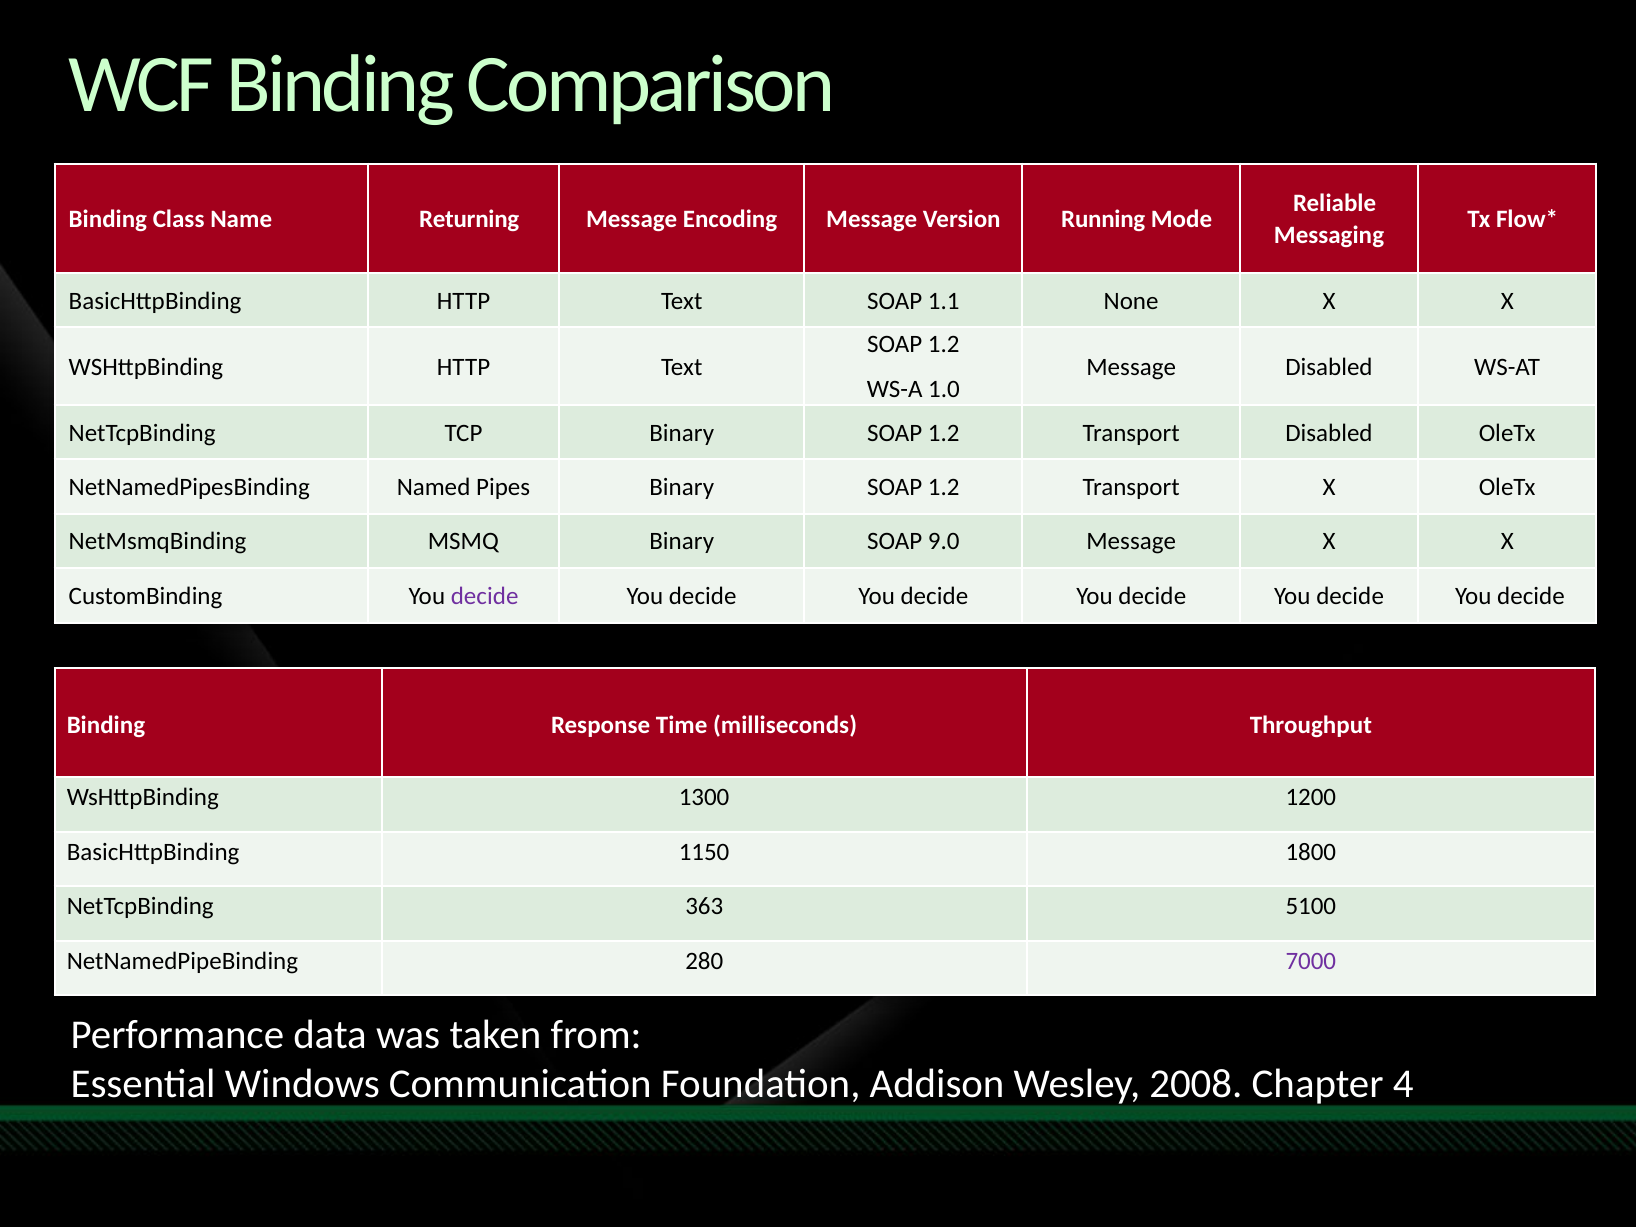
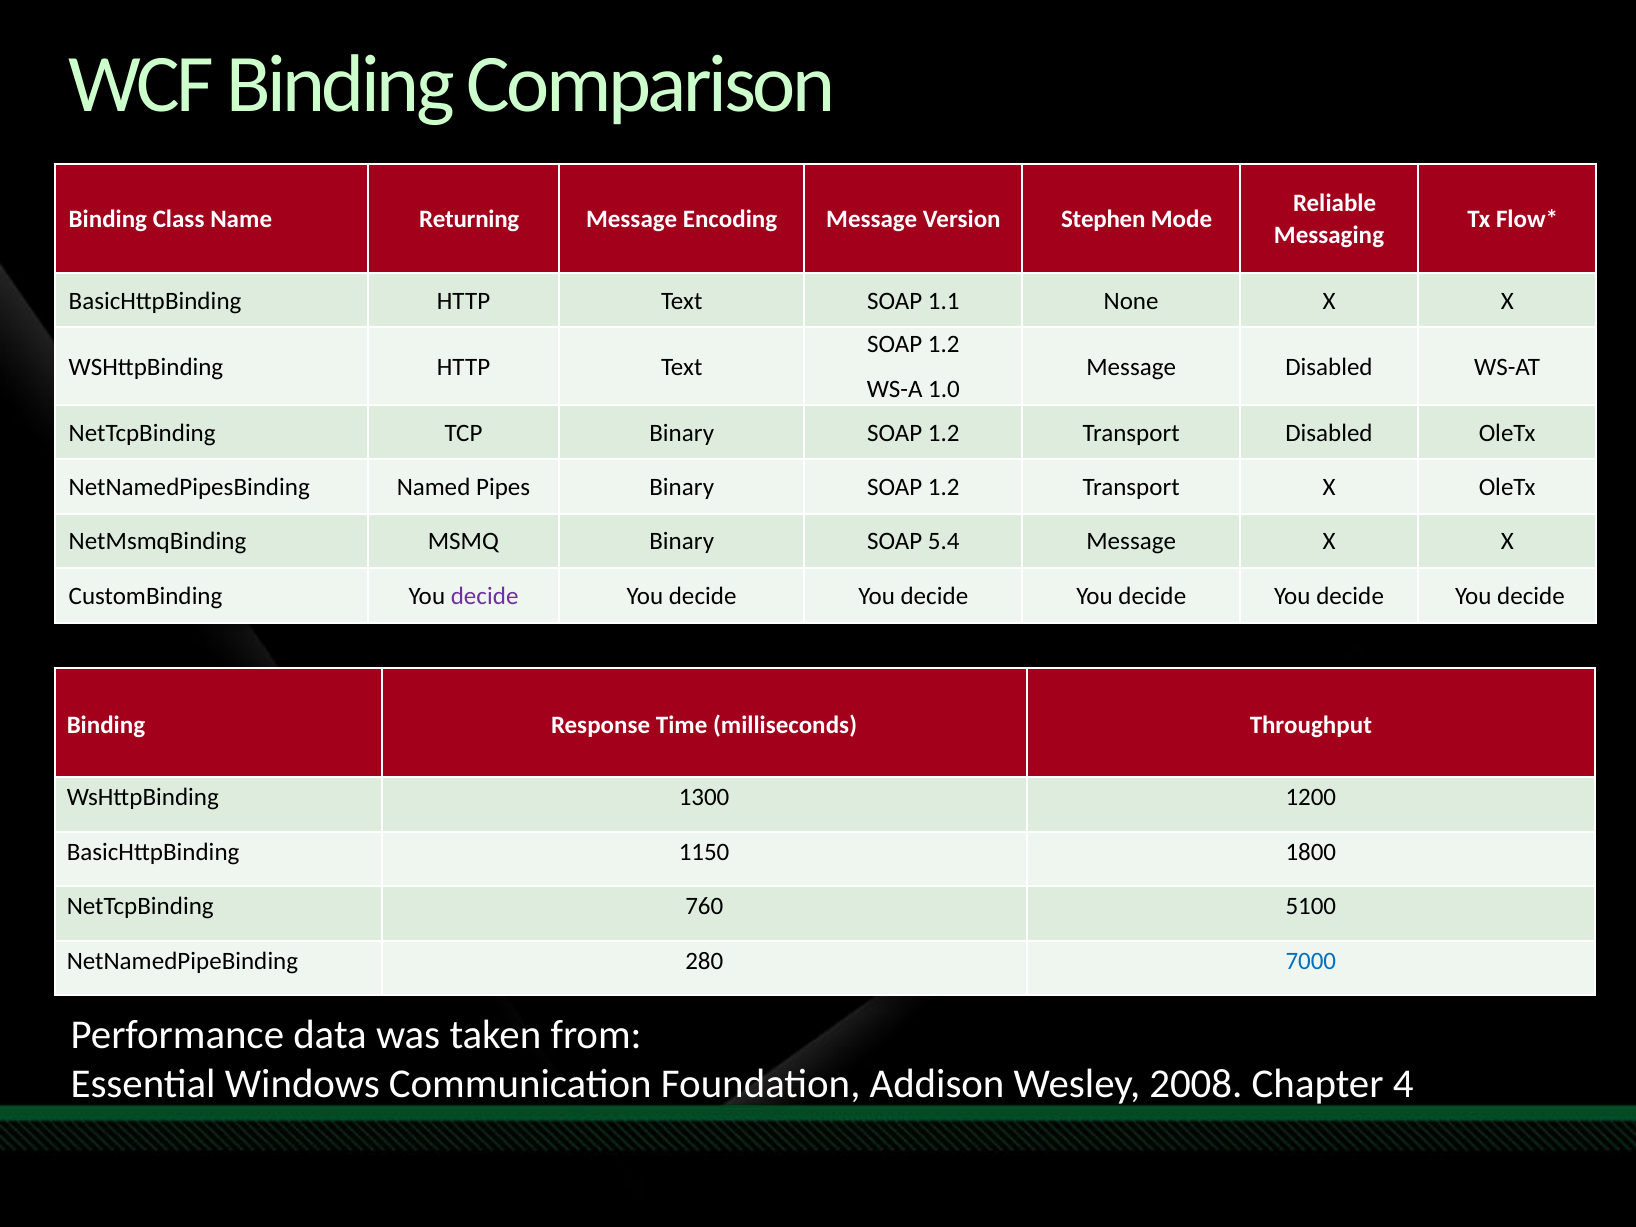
Running: Running -> Stephen (1103, 219)
9.0: 9.0 -> 5.4 (944, 542)
363: 363 -> 760 (704, 907)
7000 colour: purple -> blue (1311, 961)
